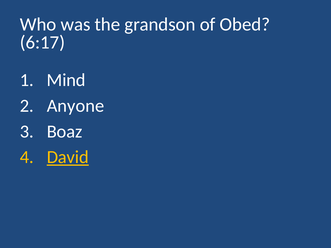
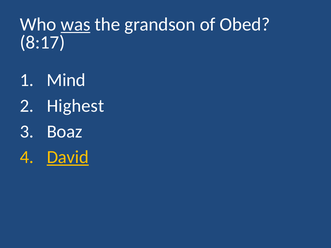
was underline: none -> present (76, 24)
6:17: 6:17 -> 8:17 (42, 42)
Anyone: Anyone -> Highest (75, 106)
